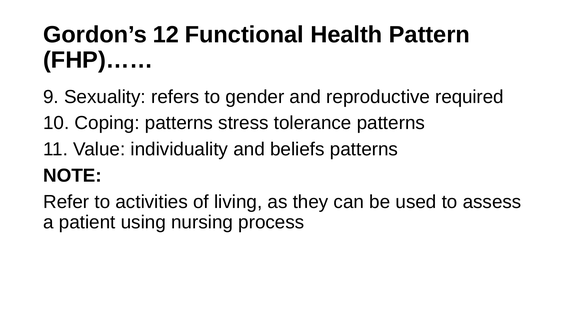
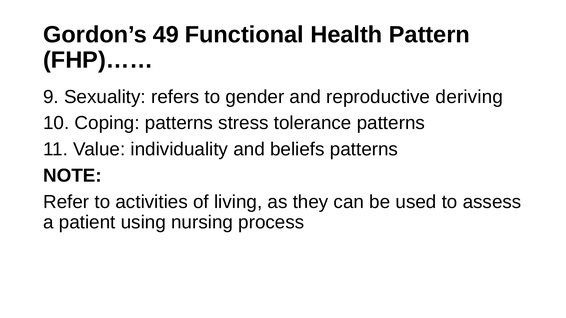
12: 12 -> 49 (166, 35)
required: required -> deriving (469, 97)
